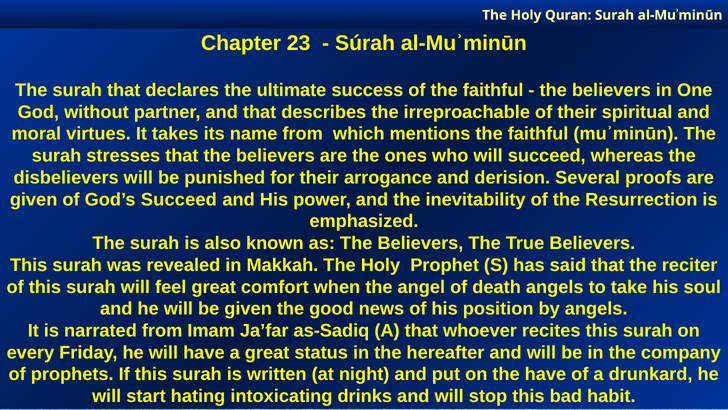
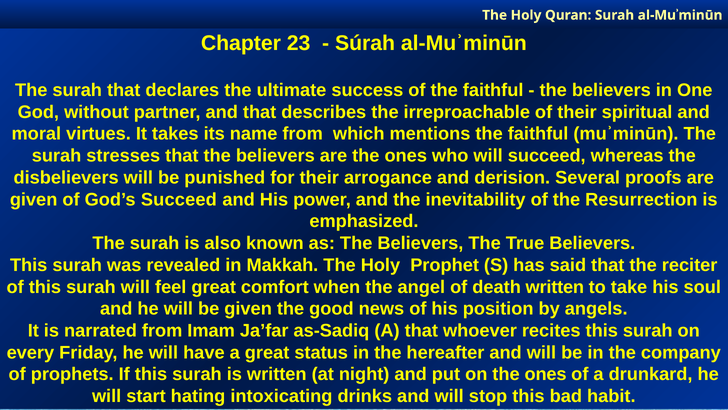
death angels: angels -> written (555, 287)
on the have: have -> ones (546, 374)
